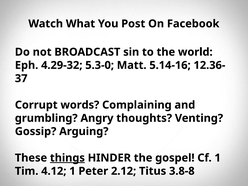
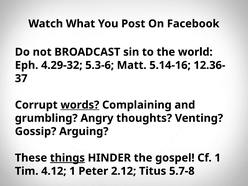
5.3-0: 5.3-0 -> 5.3-6 (100, 65)
words underline: none -> present (80, 105)
3.8-8: 3.8-8 -> 5.7-8 (182, 171)
